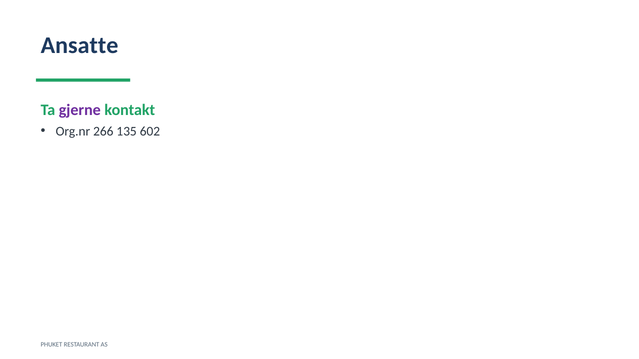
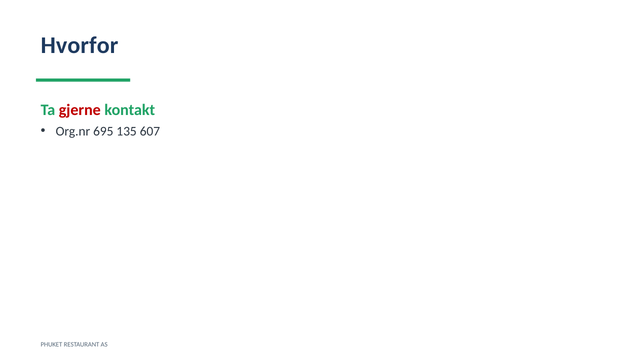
Ansatte: Ansatte -> Hvorfor (79, 46)
gjerne colour: purple -> red (80, 110)
266: 266 -> 695 (103, 131)
602: 602 -> 607 (150, 131)
